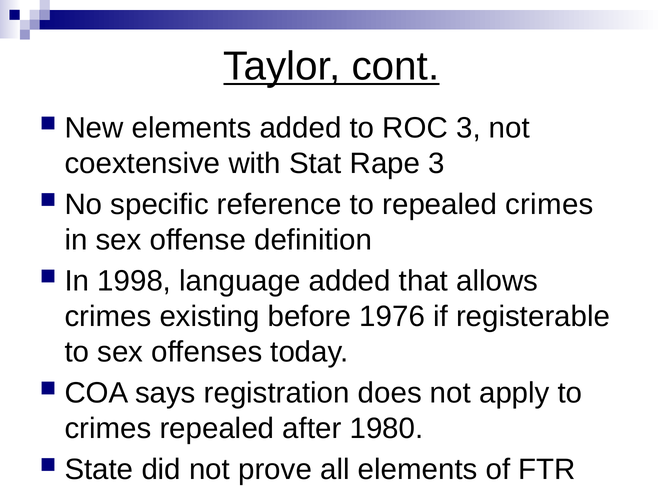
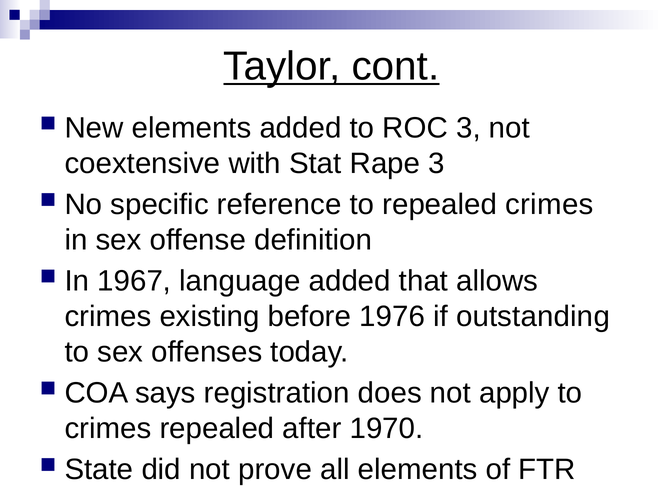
1998: 1998 -> 1967 (134, 281)
registerable: registerable -> outstanding (533, 317)
1980: 1980 -> 1970 (386, 429)
